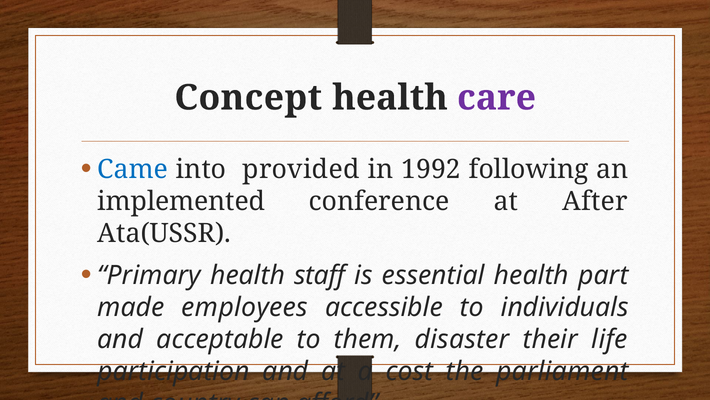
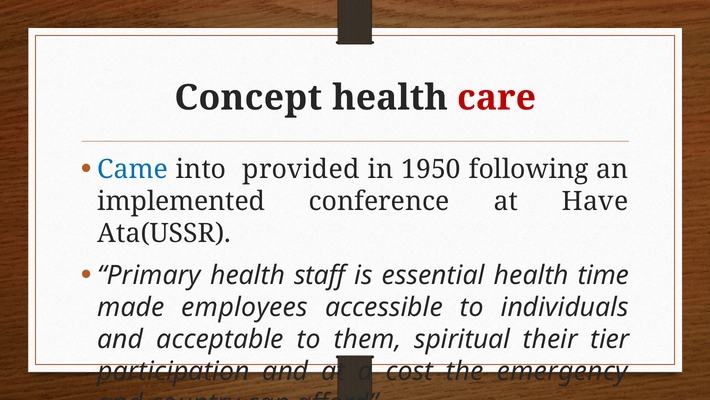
care colour: purple -> red (497, 98)
1992: 1992 -> 1950 (431, 169)
After: After -> Have (595, 201)
part: part -> time (603, 275)
disaster: disaster -> spiritual (462, 339)
life: life -> tier (610, 339)
parliament: parliament -> emergency (562, 371)
